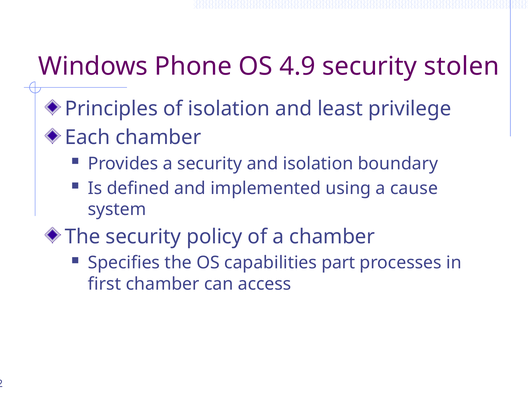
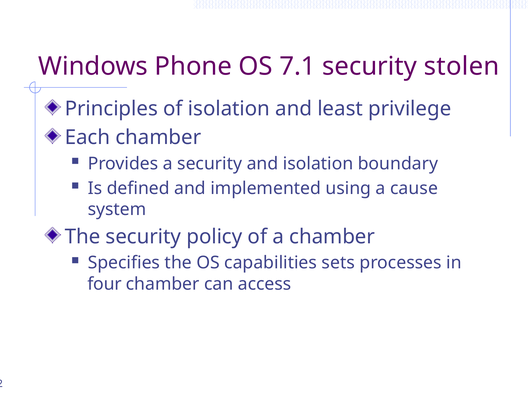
4.9: 4.9 -> 7.1 (297, 66)
part: part -> sets (338, 263)
first: first -> four (105, 284)
